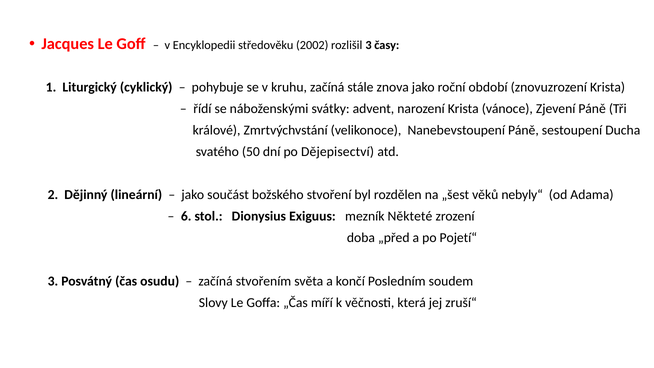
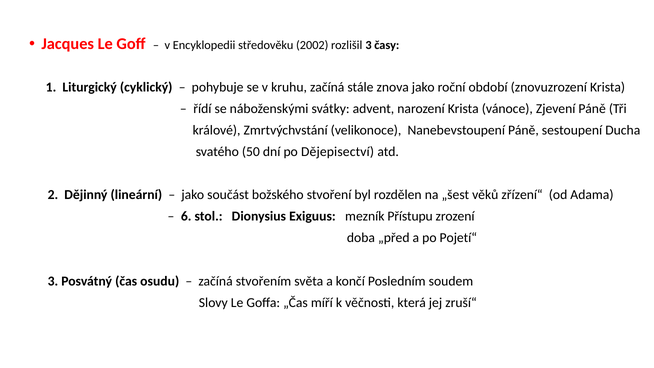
nebyly“: nebyly“ -> zřízení“ (522, 195)
Někteté: Někteté -> Přístupu (410, 216)
